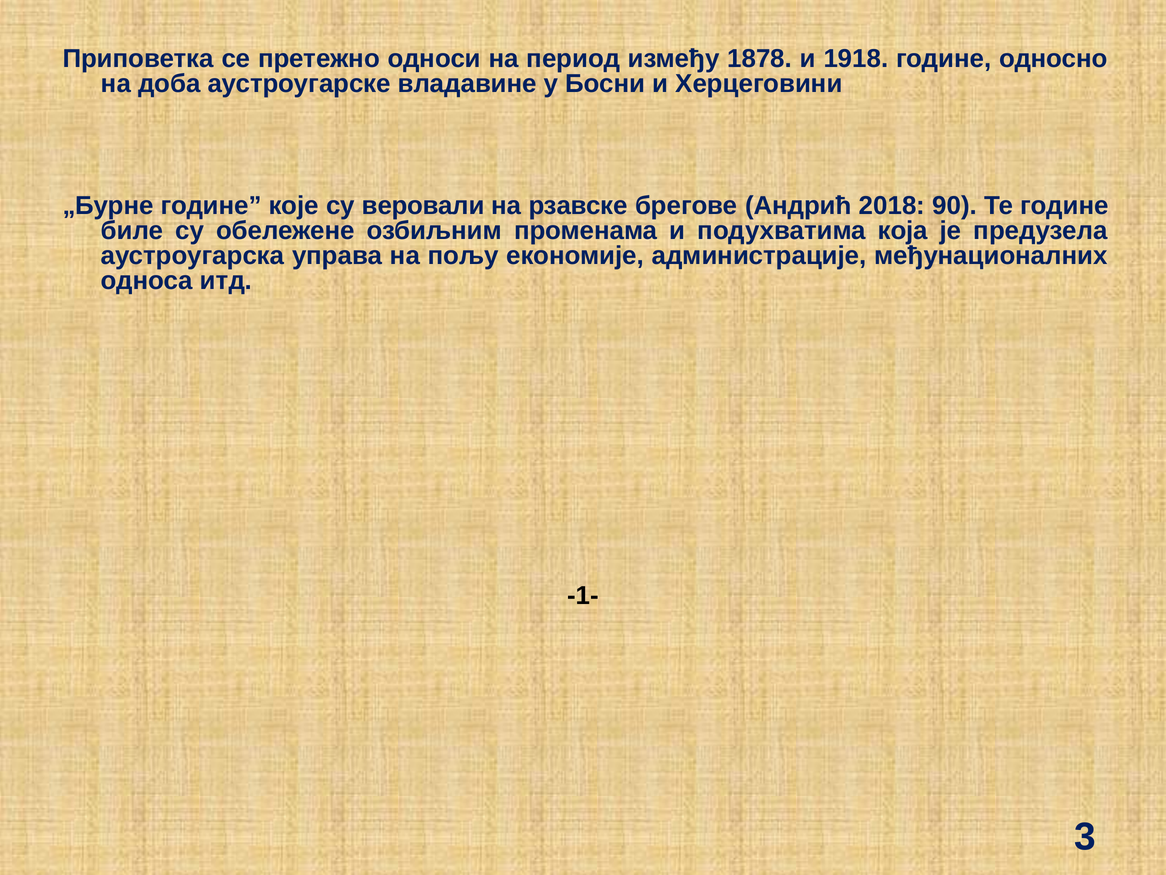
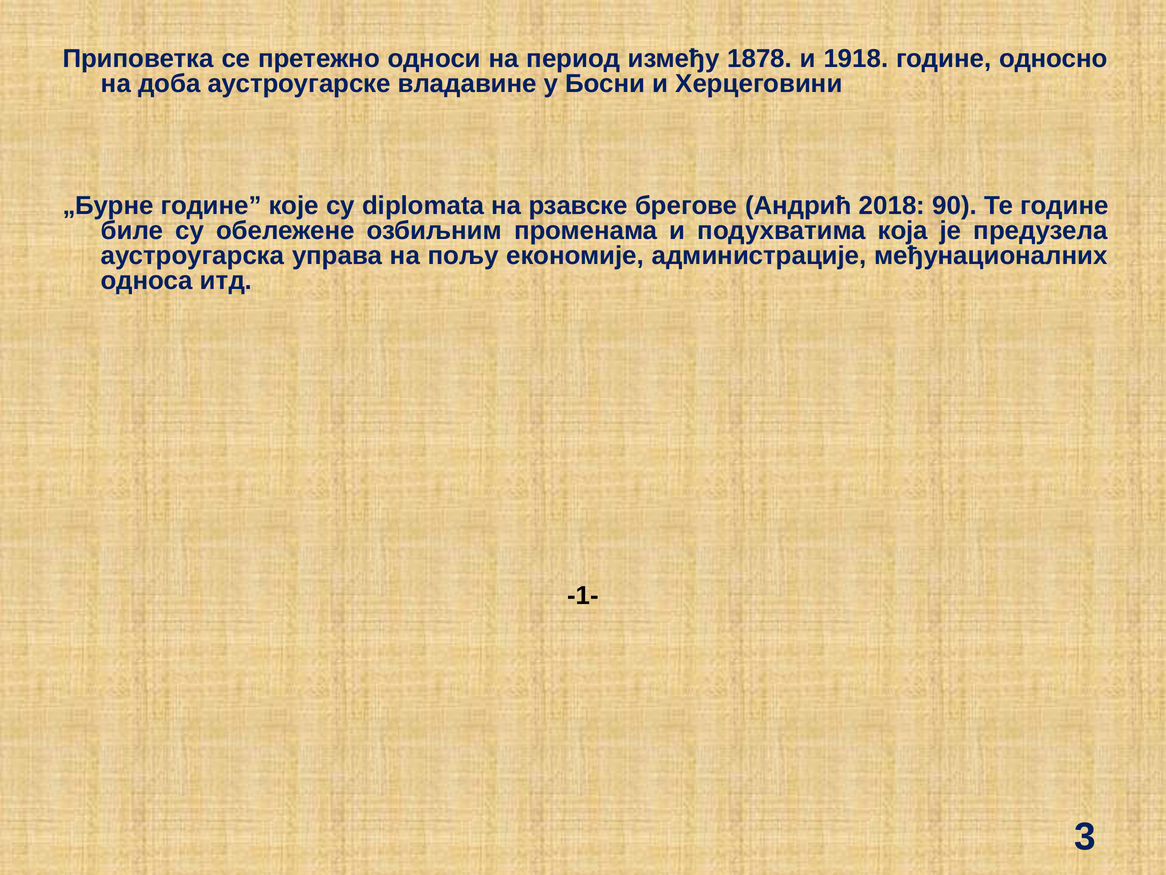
веровали: веровали -> diplomata (423, 206)
